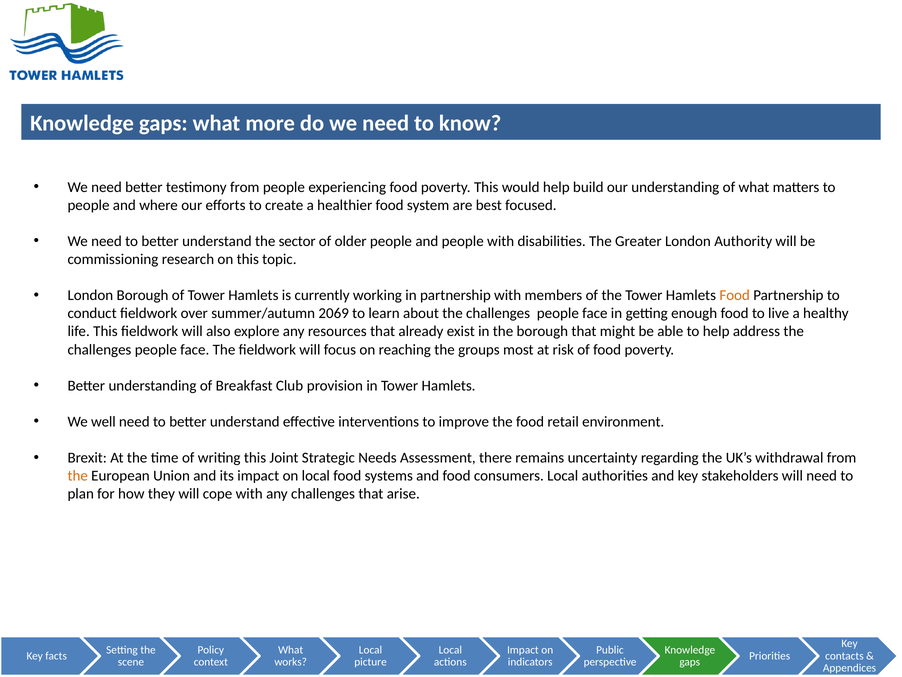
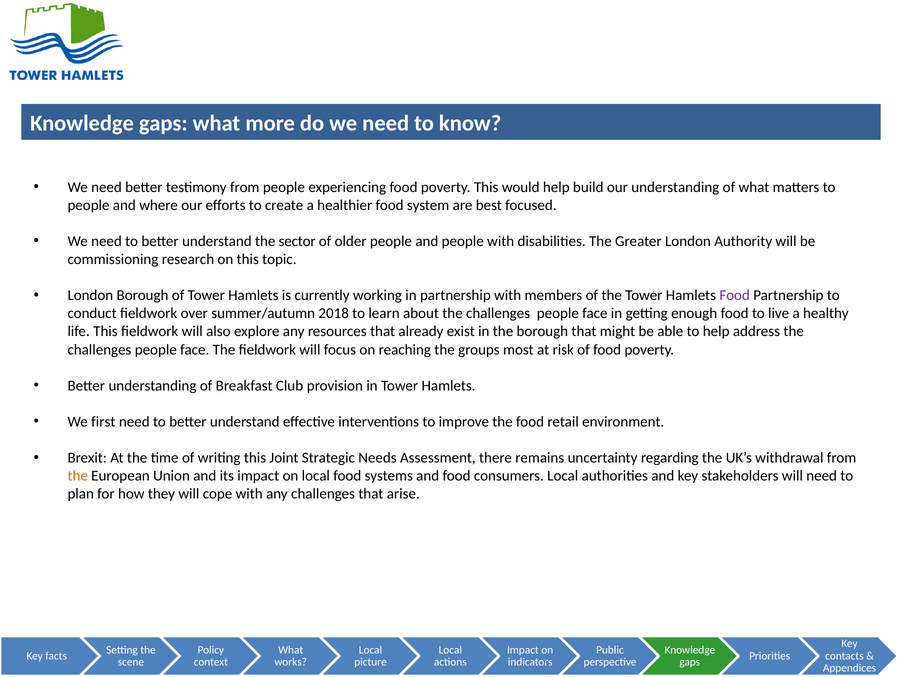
Food colour: orange -> purple (735, 295)
2069: 2069 -> 2018 (334, 313)
well: well -> first (103, 421)
